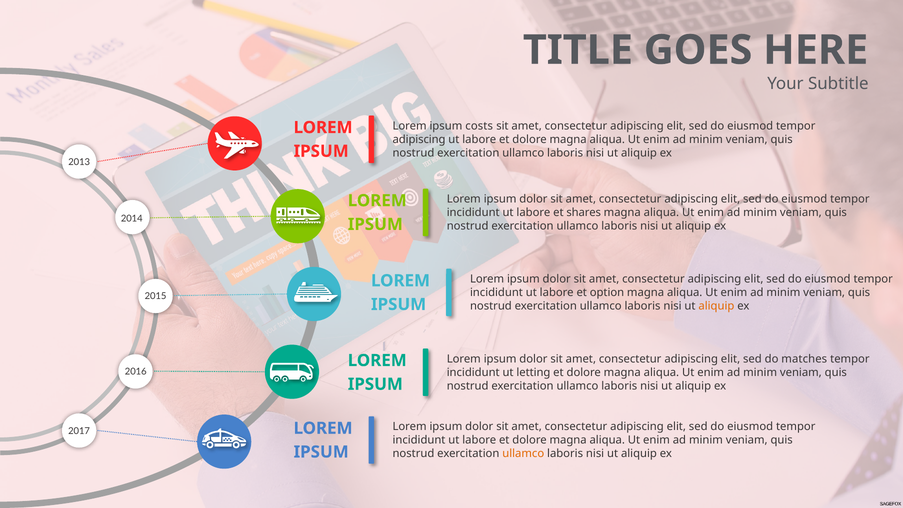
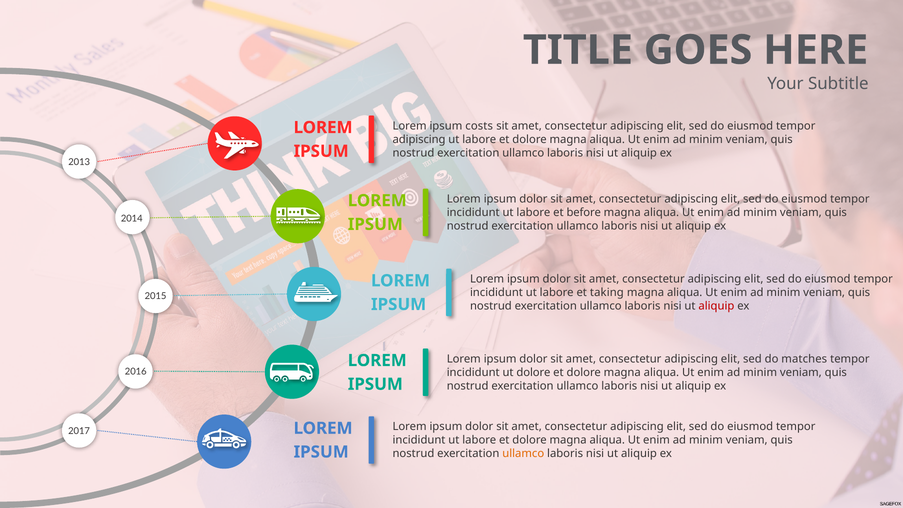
shares: shares -> before (584, 213)
option: option -> taking (607, 293)
aliquip colour: orange -> red (716, 306)
ut letting: letting -> dolore (533, 372)
